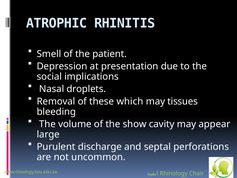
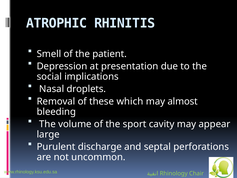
tissues: tissues -> almost (183, 101)
show: show -> sport (135, 124)
